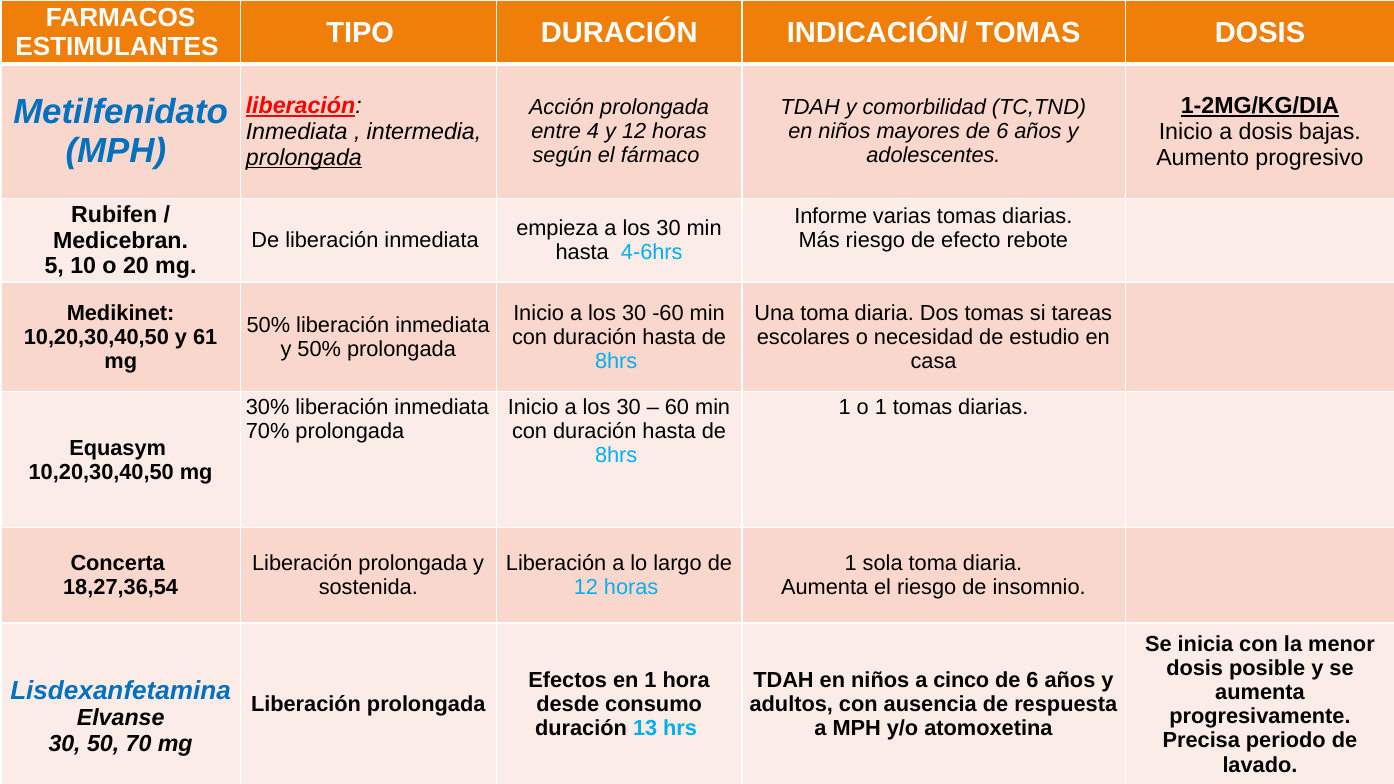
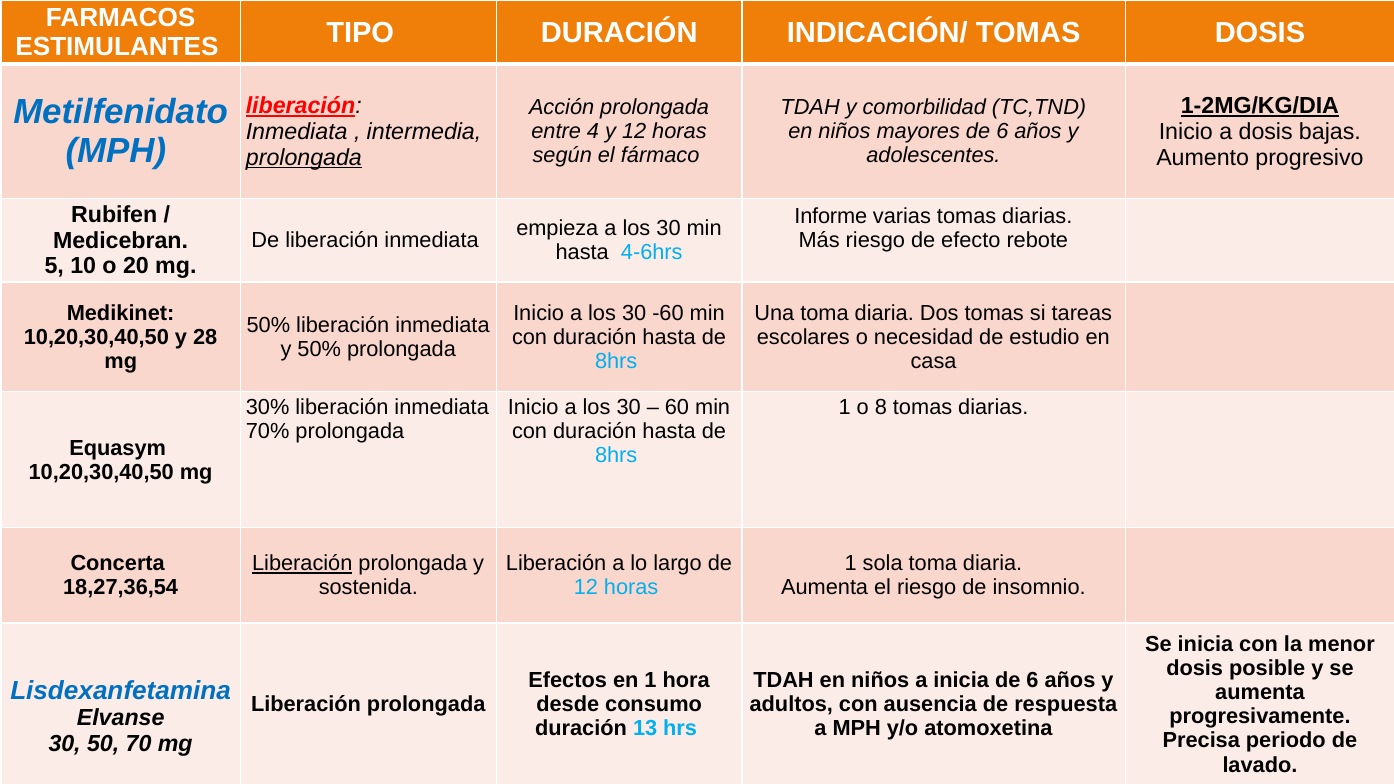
61: 61 -> 28 (205, 337)
o 1: 1 -> 8 (881, 407)
Liberación underline: none -> present (302, 564)
a cinco: cinco -> inicia (961, 680)
